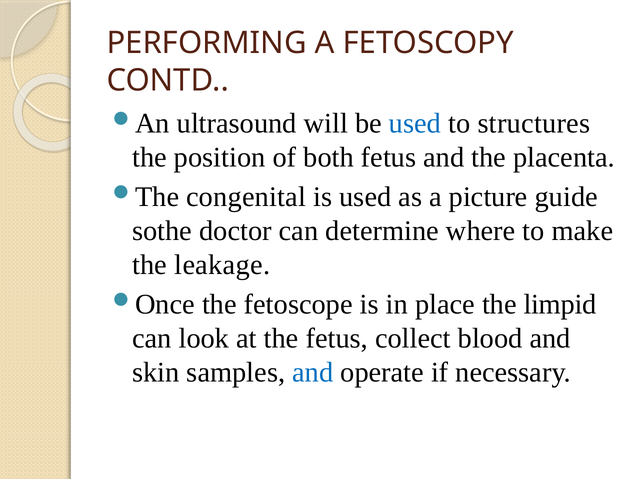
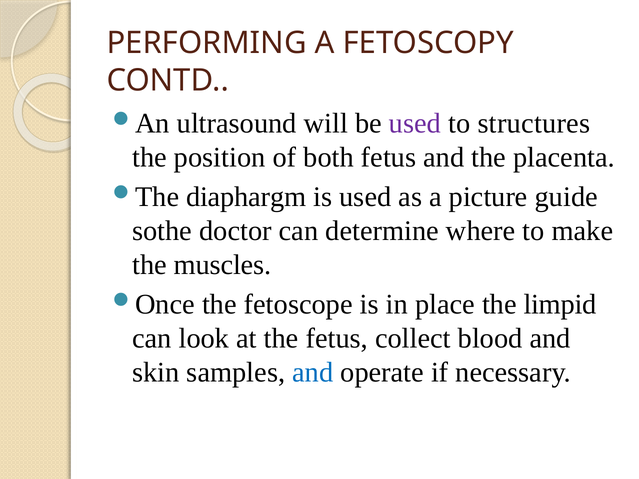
used colour: blue -> purple (415, 123)
congenital: congenital -> diaphargm (246, 197)
leakage: leakage -> muscles (223, 265)
